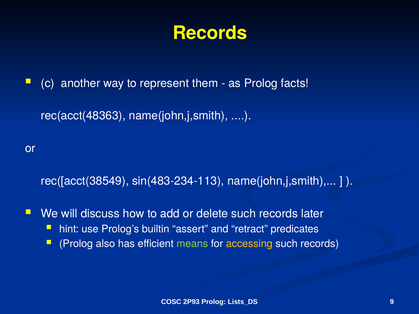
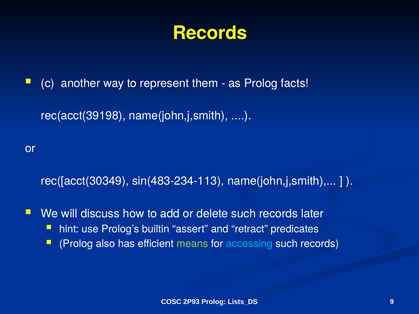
rec(acct(48363: rec(acct(48363 -> rec(acct(39198 (83, 116)
rec([acct(38549: rec([acct(38549 -> rec([acct(30349 (85, 181)
accessing colour: yellow -> light blue (249, 244)
